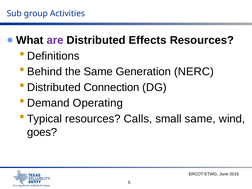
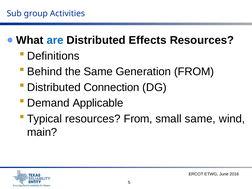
are colour: purple -> blue (55, 40)
Generation NERC: NERC -> FROM (194, 72)
Operating: Operating -> Applicable (98, 103)
resources Calls: Calls -> From (138, 119)
goes: goes -> main (42, 132)
